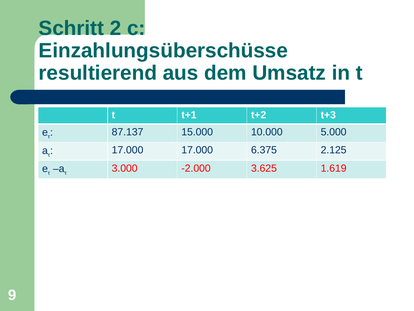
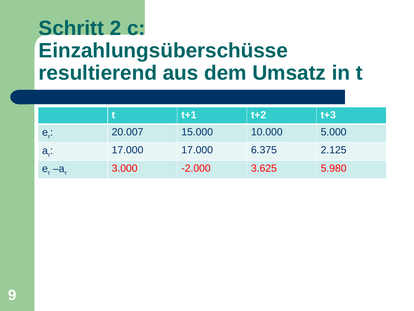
87.137: 87.137 -> 20.007 (128, 132)
1.619: 1.619 -> 5.980 (334, 168)
